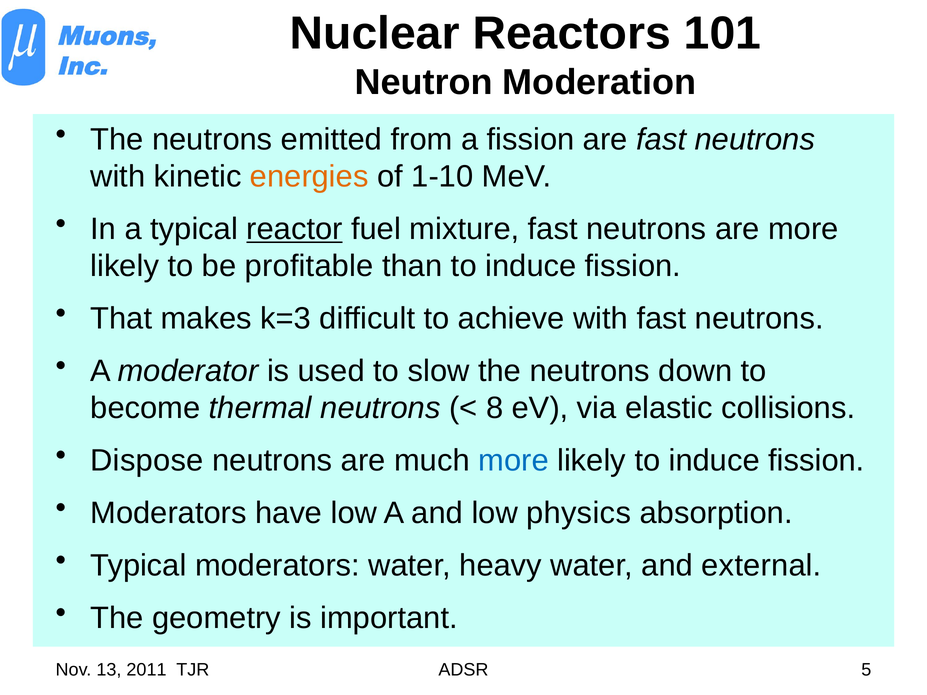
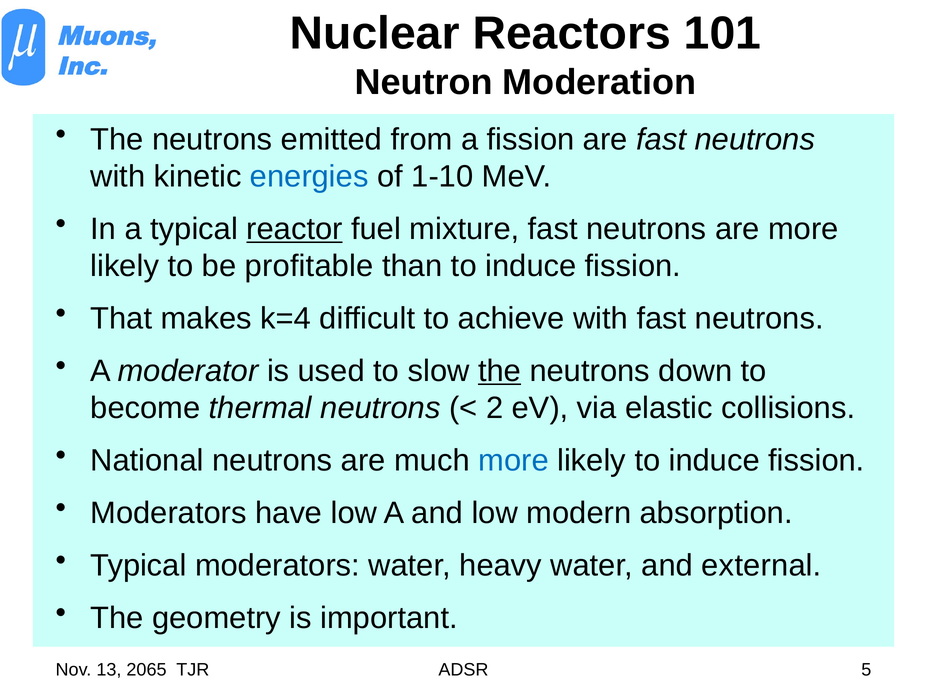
energies colour: orange -> blue (309, 177)
k=3: k=3 -> k=4 (286, 319)
the underline: none -> present (500, 371)
8: 8 -> 2 (495, 408)
Dispose: Dispose -> National (147, 461)
physics: physics -> modern (579, 513)
2011: 2011 -> 2065 (146, 670)
